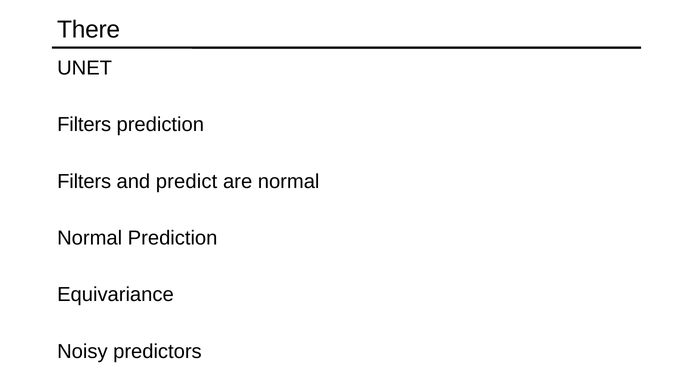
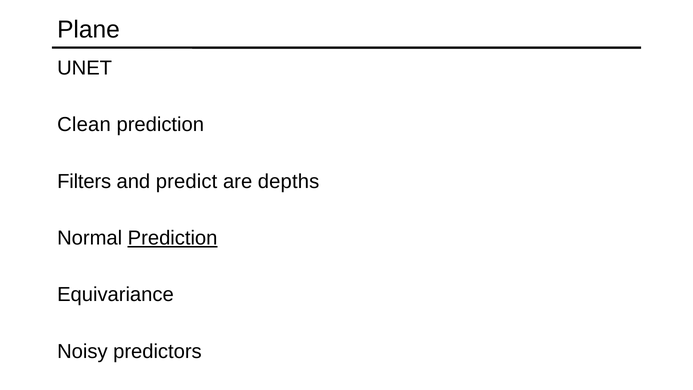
There: There -> Plane (88, 30)
Filters: Filters -> Clean (84, 125)
are normal: normal -> depths (289, 181)
Prediction underline: none -> present (173, 238)
